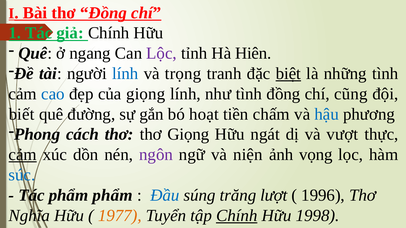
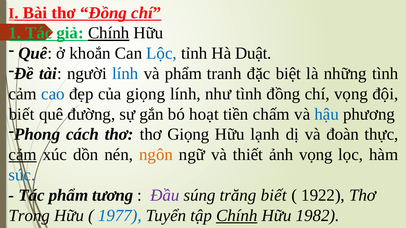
Chính underline: none -> present (109, 33)
ngang: ngang -> khoắn (90, 53)
Lộc colour: purple -> blue (162, 53)
Hiên: Hiên -> Duật (253, 53)
và trọng: trọng -> phẩm (183, 74)
biệt underline: present -> none (288, 74)
chí cũng: cũng -> vọng (351, 94)
ngát: ngát -> lạnh (265, 135)
vượt: vượt -> đoàn (343, 135)
ngôn colour: purple -> orange (156, 155)
niện: niện -> thiết (248, 155)
phẩm phẩm: phẩm -> tương (113, 195)
Đầu colour: blue -> purple (165, 195)
trăng lượt: lượt -> biết (274, 195)
1996: 1996 -> 1922 (323, 195)
Nghĩa: Nghĩa -> Trong (29, 216)
1977 colour: orange -> blue (120, 216)
1998: 1998 -> 1982 (317, 216)
